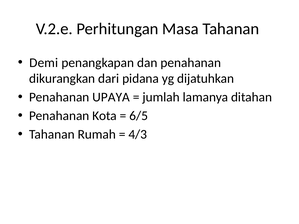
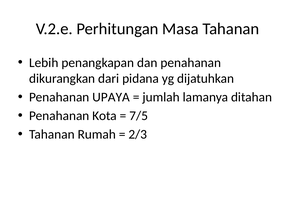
Demi: Demi -> Lebih (44, 63)
6/5: 6/5 -> 7/5 (139, 116)
4/3: 4/3 -> 2/3 (138, 135)
